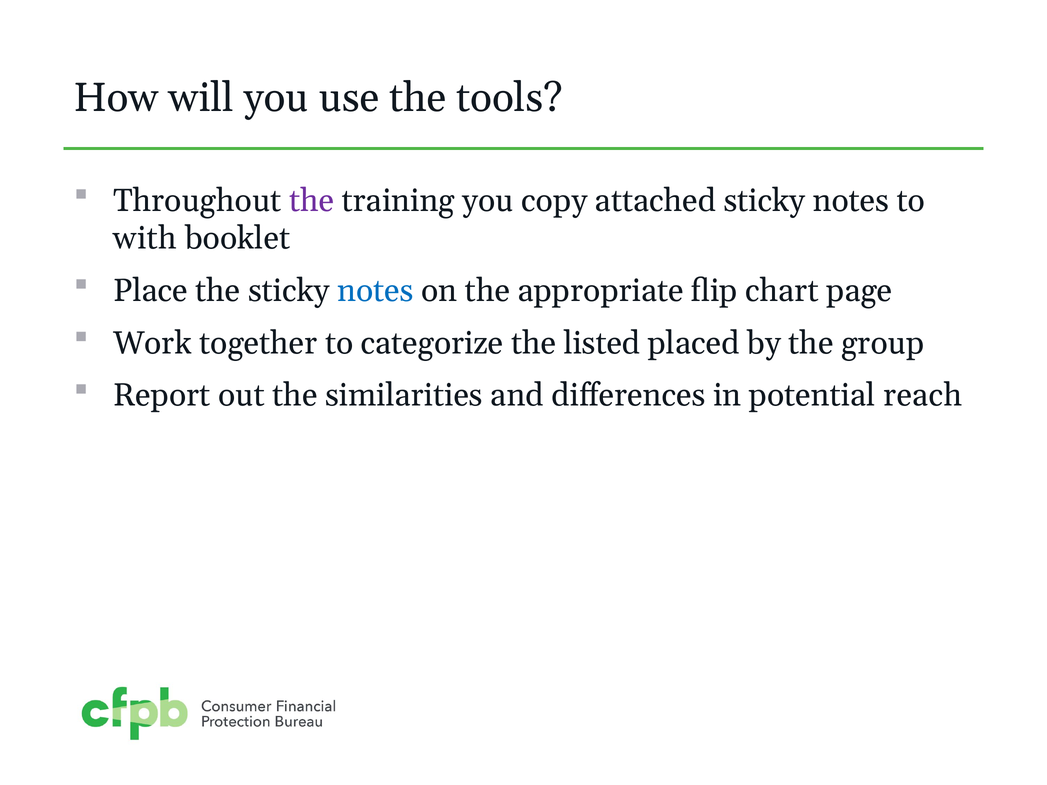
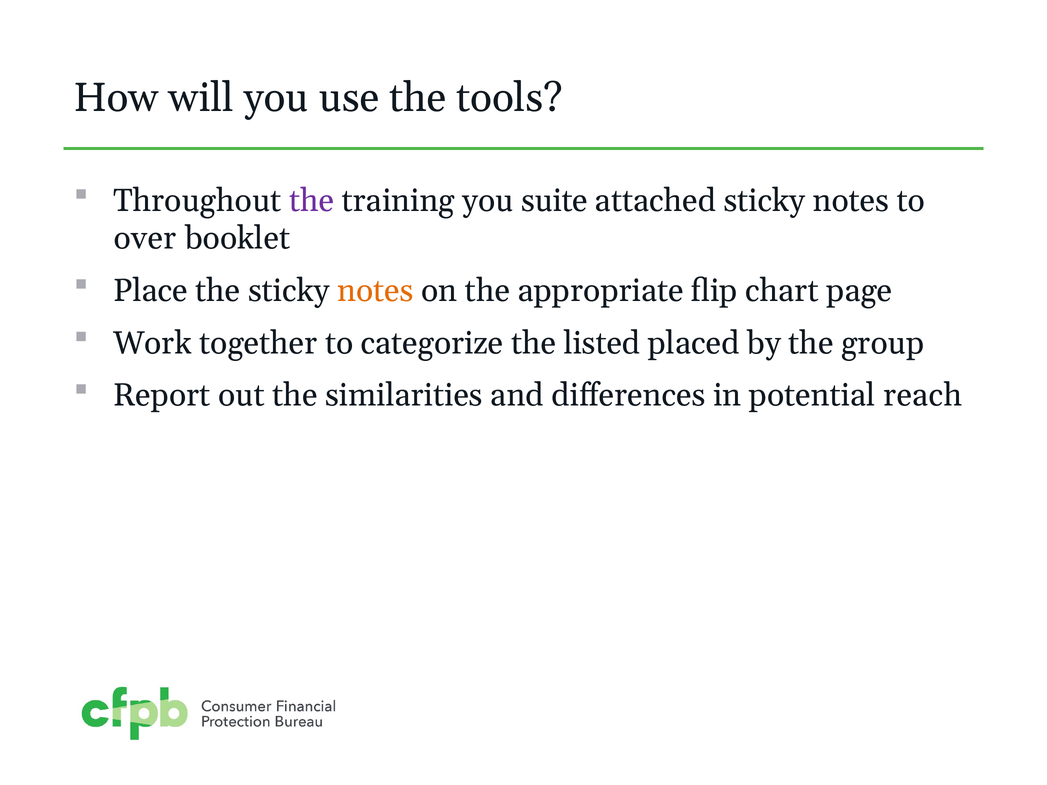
copy: copy -> suite (554, 201)
with: with -> over (145, 238)
notes colour: blue -> orange (375, 291)
